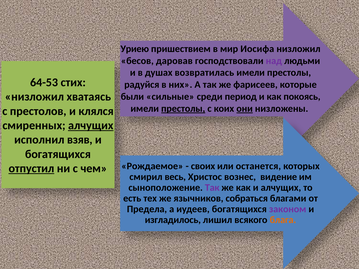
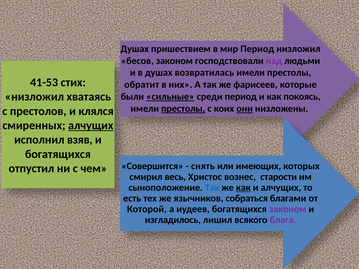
Уриею: Уриею -> Душах (135, 49)
мир Иосифа: Иосифа -> Период (257, 49)
бесов даровав: даровав -> законом (174, 61)
64-53: 64-53 -> 41-53 (44, 82)
радуйся: радуйся -> обратит (142, 85)
сильные underline: none -> present (170, 97)
Рождаемое: Рождаемое -> Совершится (152, 166)
своих: своих -> снять (203, 166)
останется: останется -> имеющих (258, 166)
отпустил underline: present -> none (31, 169)
видение: видение -> старости (279, 177)
Так colour: purple -> blue (212, 188)
как underline: none -> present (243, 188)
Предела: Предела -> Которой (147, 209)
блага colour: orange -> purple (283, 220)
